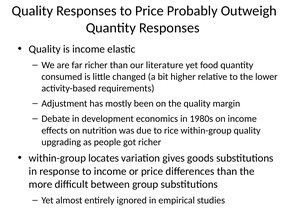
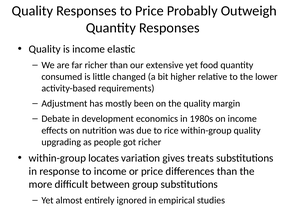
literature: literature -> extensive (165, 65)
goods: goods -> treats (200, 158)
